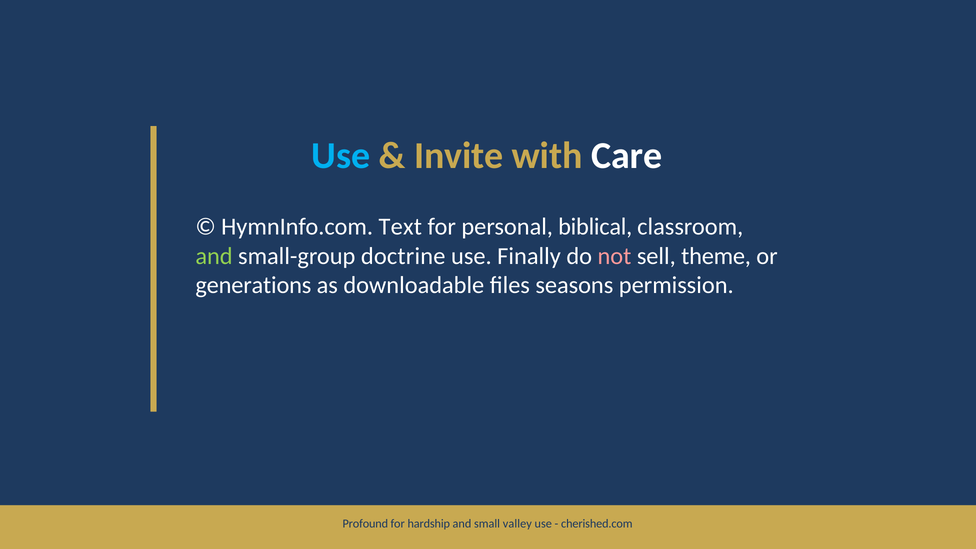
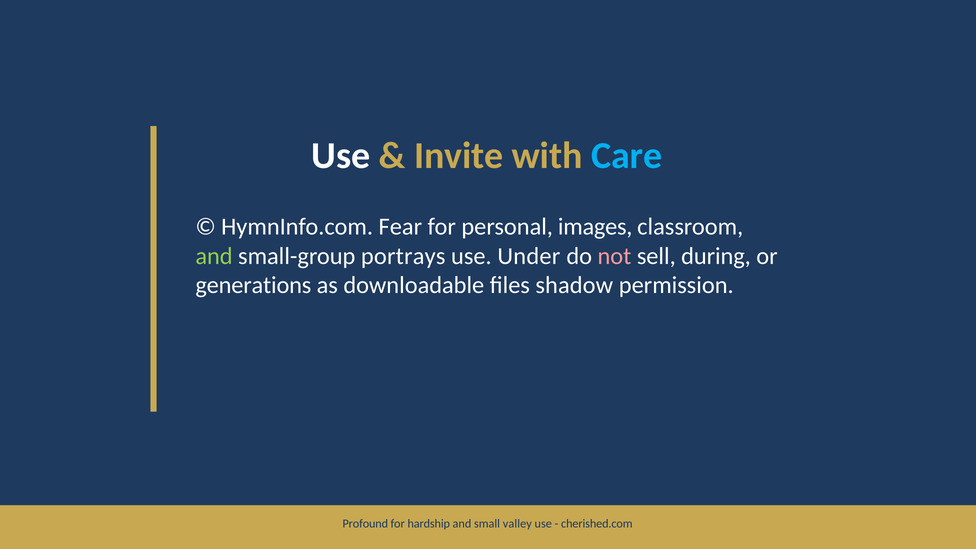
Use colour: light blue -> white (341, 156)
Care colour: white -> light blue (627, 156)
Text: Text -> Fear (400, 227)
biblical: biblical -> images (595, 227)
doctrine: doctrine -> portrays (403, 256)
Finally: Finally -> Under (529, 256)
theme: theme -> during (716, 256)
seasons: seasons -> shadow (574, 285)
